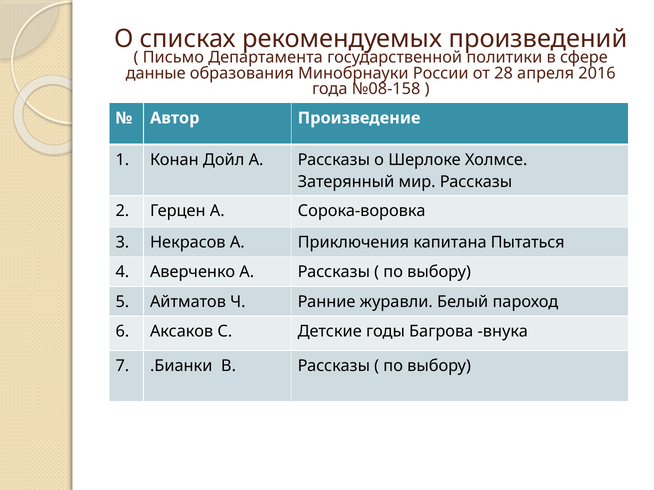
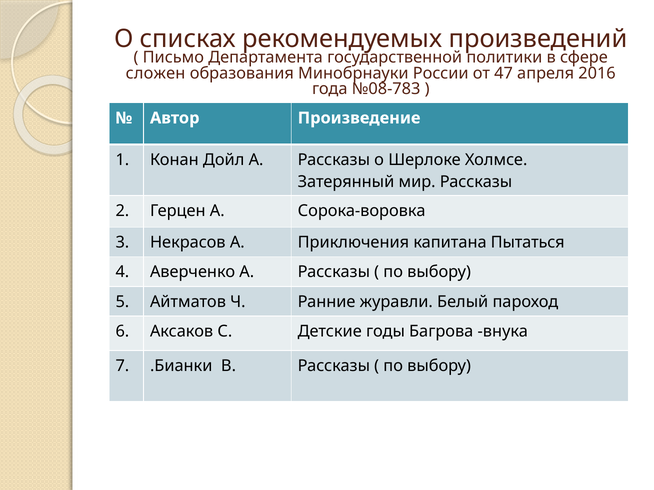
данные: данные -> сложен (156, 73)
28: 28 -> 47 (504, 73)
№08-158: №08-158 -> №08-783 (386, 89)
